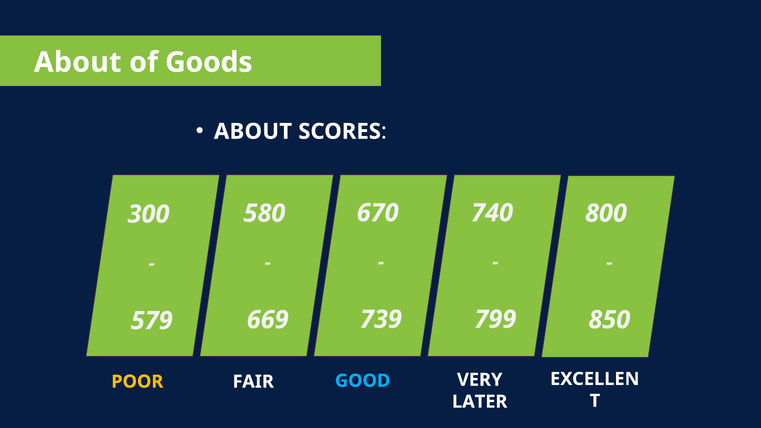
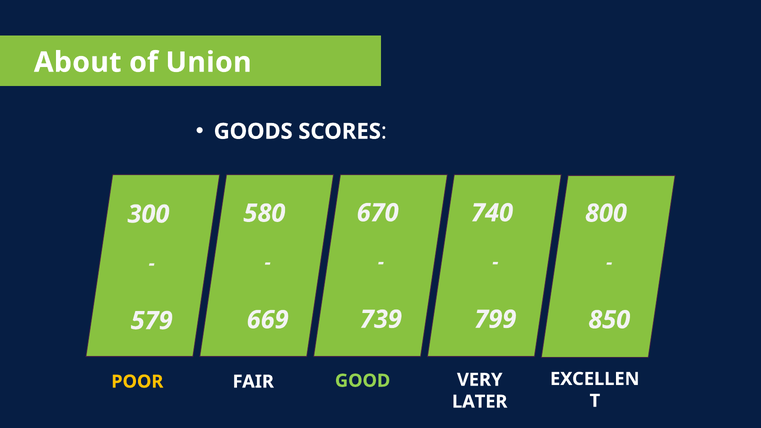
Goods: Goods -> Union (209, 62)
ABOUT: ABOUT -> GOODS (253, 131)
GOOD colour: light blue -> light green (363, 381)
